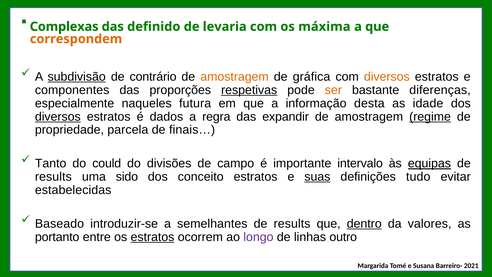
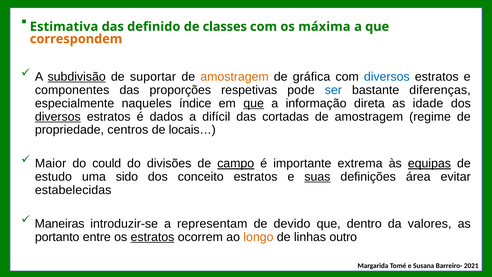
Complexas: Complexas -> Estimativa (64, 27)
levaria: levaria -> classes (225, 27)
contrário: contrário -> suportar (153, 77)
diversos colour: orange -> blue (387, 77)
respetivas underline: present -> none (249, 90)
ser colour: orange -> blue (333, 90)
futura: futura -> índice (195, 103)
que underline: none -> present (254, 103)
desta: desta -> direta (369, 103)
regra: regra -> difícil (216, 117)
expandir: expandir -> cortadas (286, 117)
regime underline: present -> none (430, 117)
parcela: parcela -> centros (128, 130)
finais…: finais… -> locais… (192, 130)
Tanto: Tanto -> Maior (51, 163)
campo underline: none -> present (236, 163)
intervalo: intervalo -> extrema (360, 163)
results: results -> estudo (53, 177)
tudo: tudo -> área (418, 177)
Baseado: Baseado -> Maneiras (60, 223)
semelhantes: semelhantes -> representam (212, 223)
results: results -> devido (292, 223)
dentro underline: present -> none (364, 223)
longo colour: purple -> orange (258, 237)
